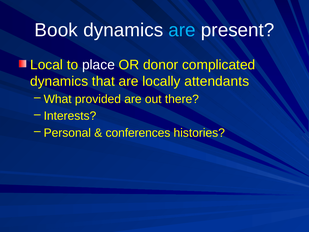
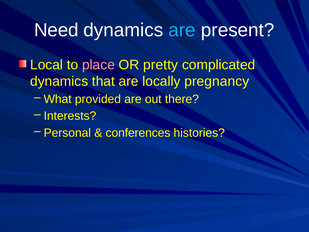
Book: Book -> Need (56, 30)
place colour: white -> pink (98, 65)
donor: donor -> pretty (161, 65)
attendants: attendants -> pregnancy (217, 81)
